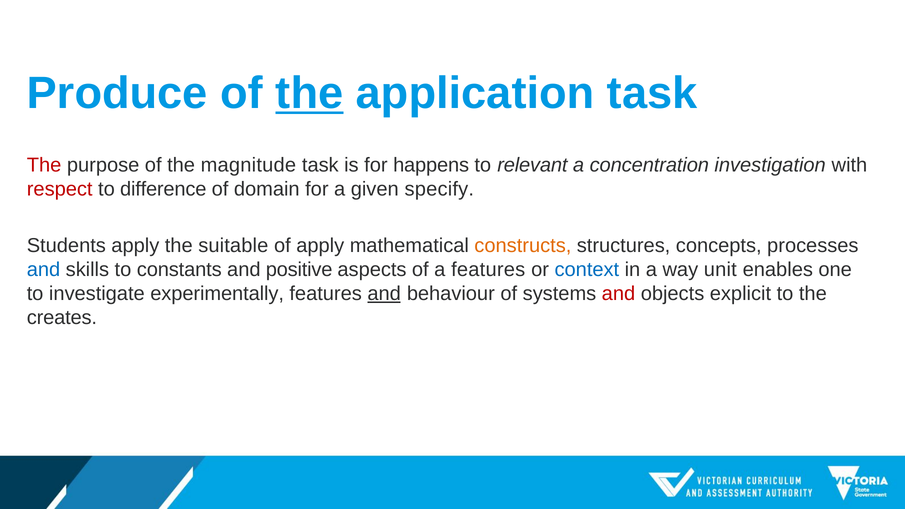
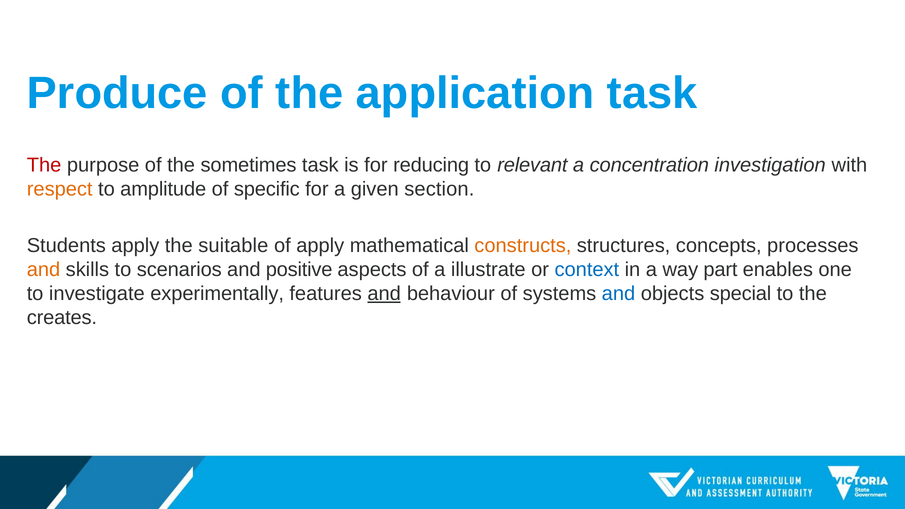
the underline: present -> none (309, 93)
magnitude: magnitude -> sometimes (249, 165)
happens: happens -> reducing (431, 165)
respect colour: red -> orange (60, 189)
difference: difference -> amplitude (163, 189)
domain: domain -> specific (267, 189)
specify: specify -> section (439, 189)
and colour: blue -> orange (44, 270)
constants: constants -> scenarios (179, 270)
a features: features -> illustrate (488, 270)
unit: unit -> part (720, 270)
and colour: red -> blue (618, 294)
explicit: explicit -> special (741, 294)
